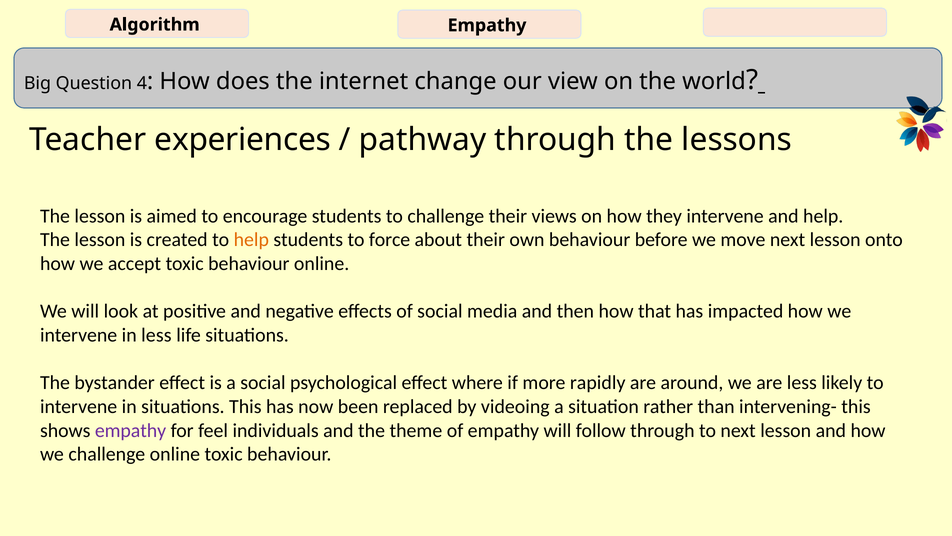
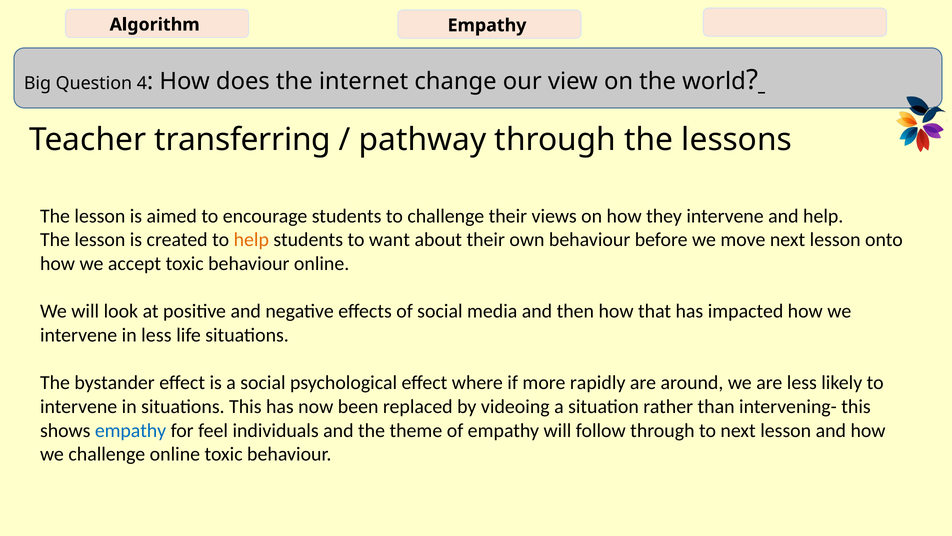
experiences: experiences -> transferring (243, 140)
force: force -> want (389, 240)
empathy colour: purple -> blue (131, 430)
